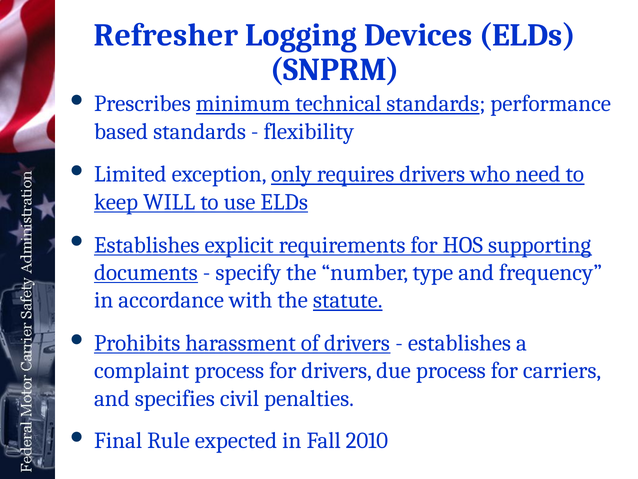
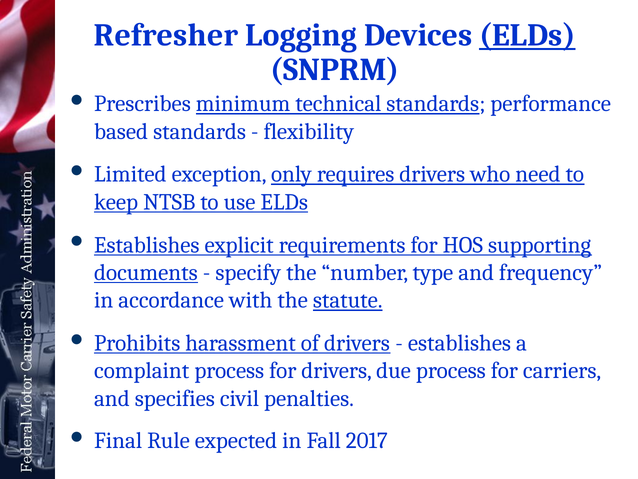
ELDs underline: none -> present (527, 35)
WILL: WILL -> NTSB (169, 202)
2010: 2010 -> 2017 (367, 440)
